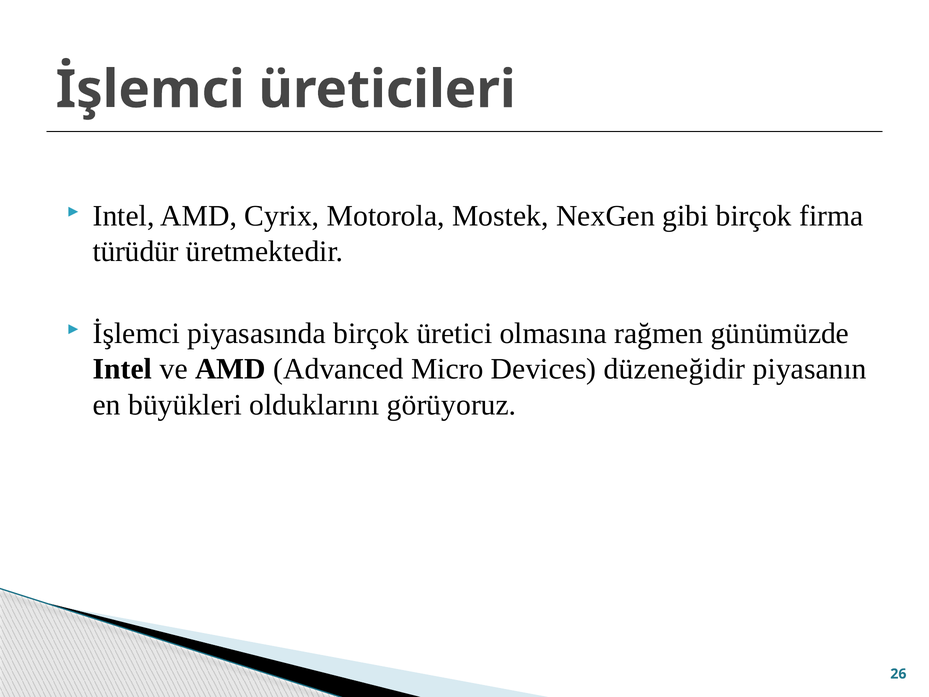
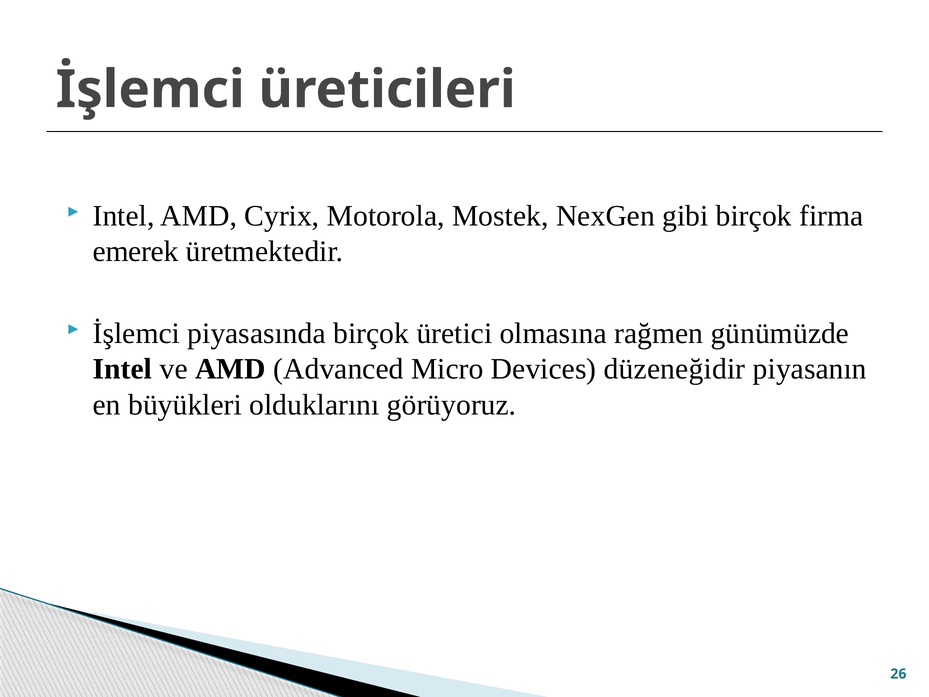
türüdür: türüdür -> emerek (136, 252)
